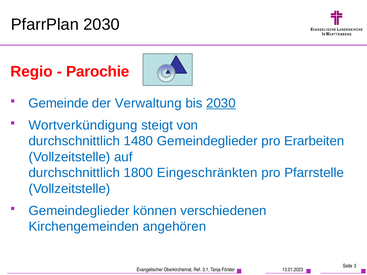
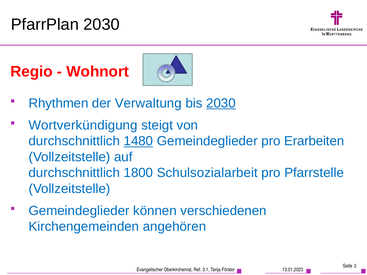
Parochie: Parochie -> Wohnort (98, 72)
Gemeinde: Gemeinde -> Rhythmen (59, 103)
1480 underline: none -> present (138, 141)
Eingeschränkten: Eingeschränkten -> Schulsozialarbeit (207, 173)
